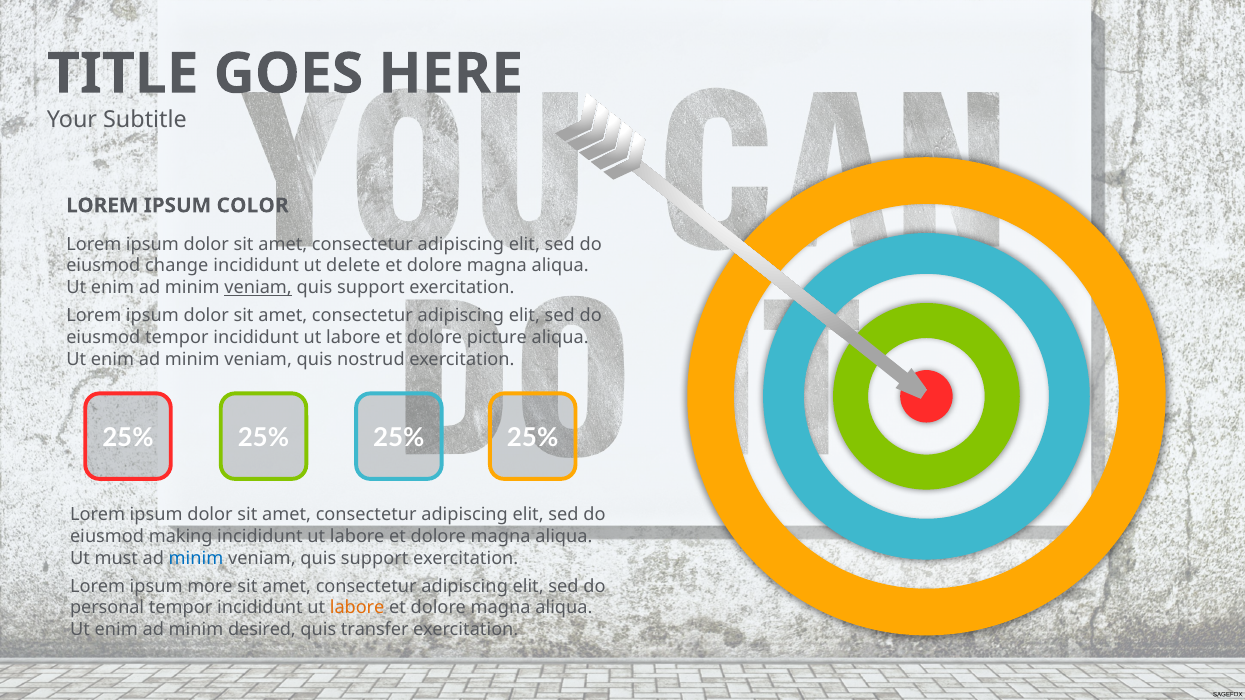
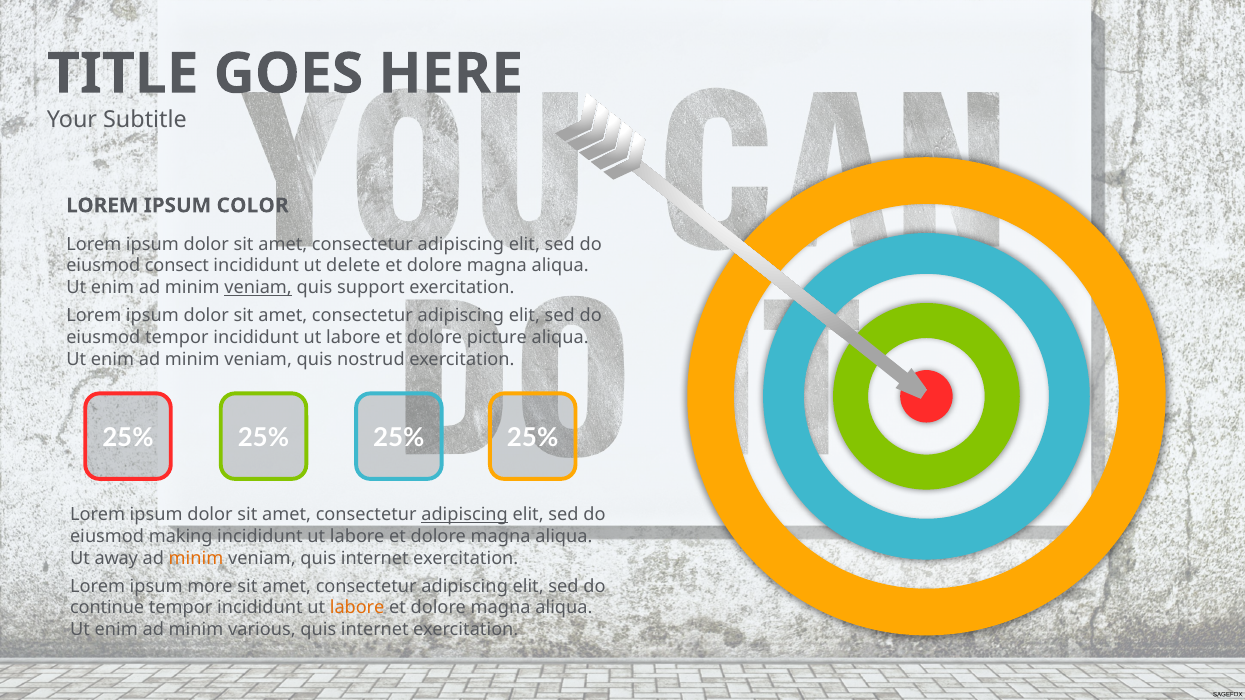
change: change -> consect (177, 266)
adipiscing underline: none -> present (465, 515)
must: must -> away (116, 558)
minim colour: blue -> orange (196, 558)
support: support -> internet (375, 558)
personal: personal -> continue (107, 608)
desired: desired -> various (262, 630)
transfer: transfer -> internet (375, 630)
